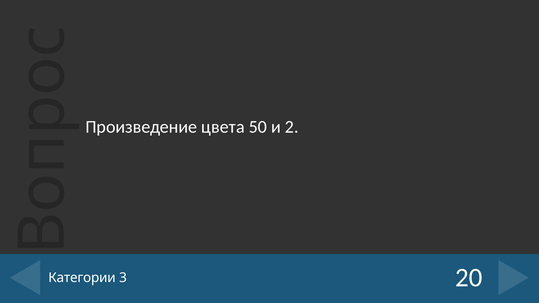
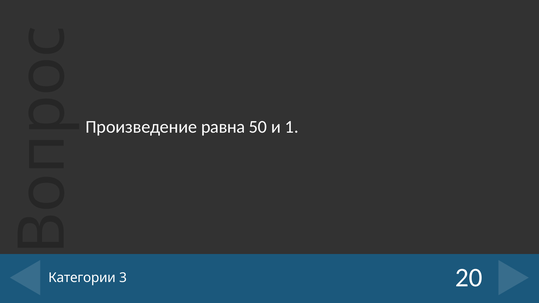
цвета: цвета -> равна (223, 127)
2: 2 -> 1 (292, 127)
